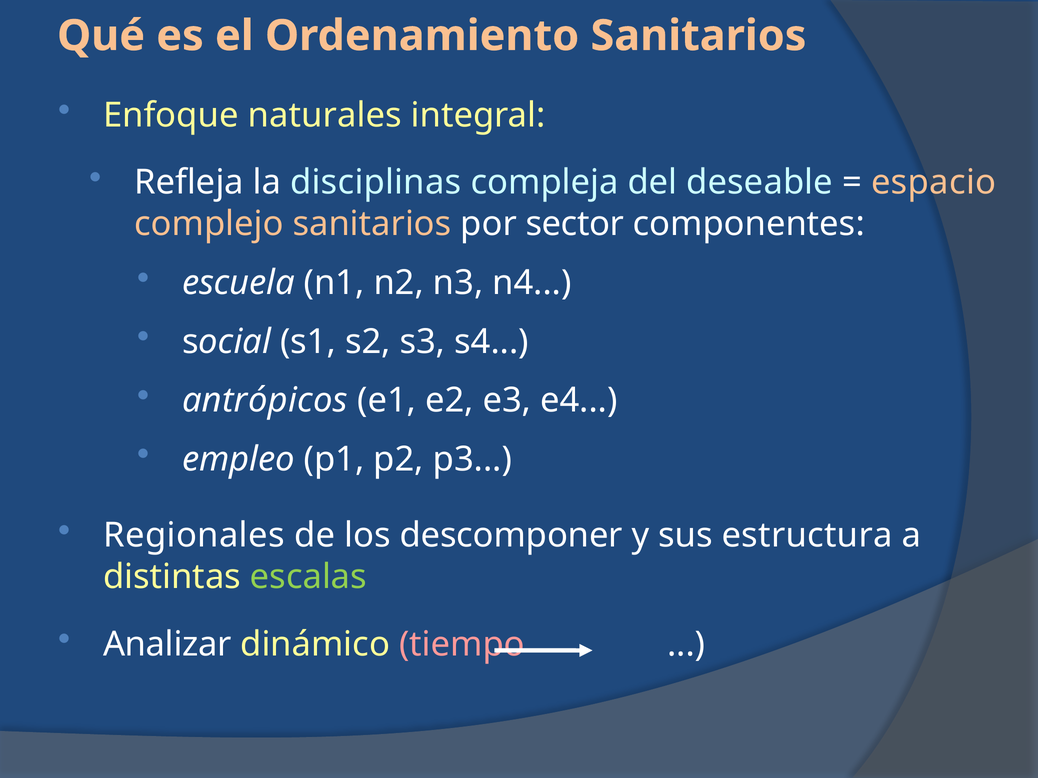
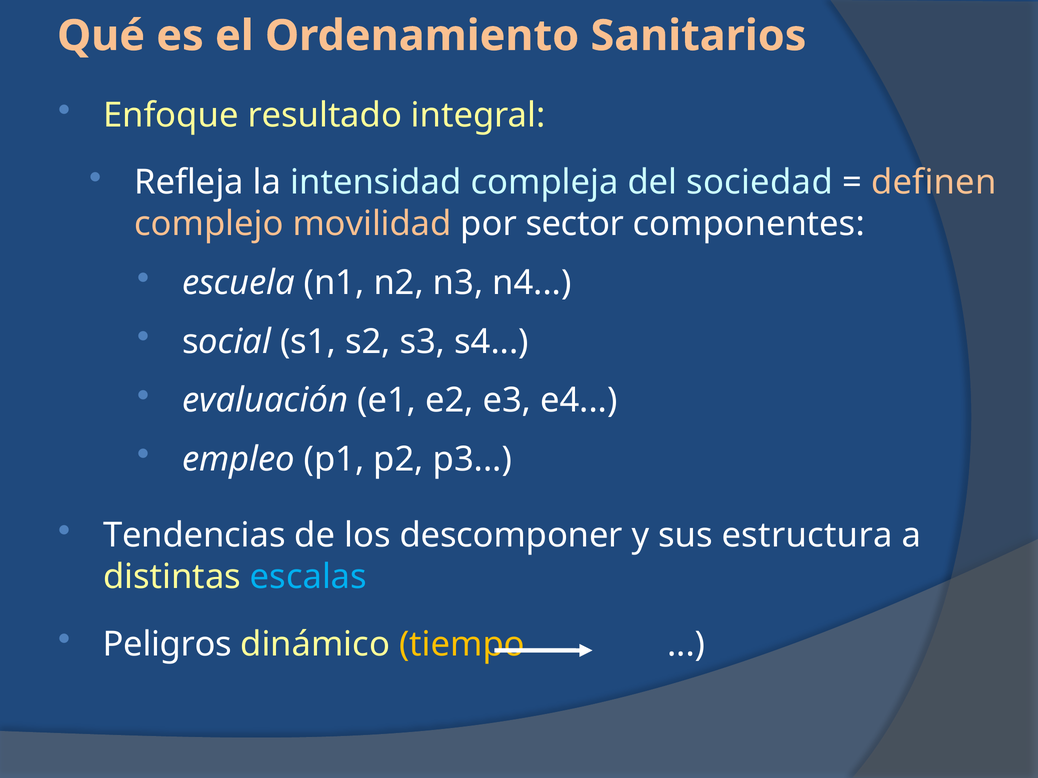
naturales: naturales -> resultado (325, 115)
disciplinas: disciplinas -> intensidad (376, 183)
deseable: deseable -> sociedad (759, 183)
espacio: espacio -> definen (934, 183)
complejo sanitarios: sanitarios -> movilidad (372, 224)
antrópicos: antrópicos -> evaluación (265, 401)
Regionales: Regionales -> Tendencias (194, 536)
escalas colour: light green -> light blue (308, 577)
Analizar: Analizar -> Peligros (167, 645)
tiempo colour: pink -> yellow (462, 645)
